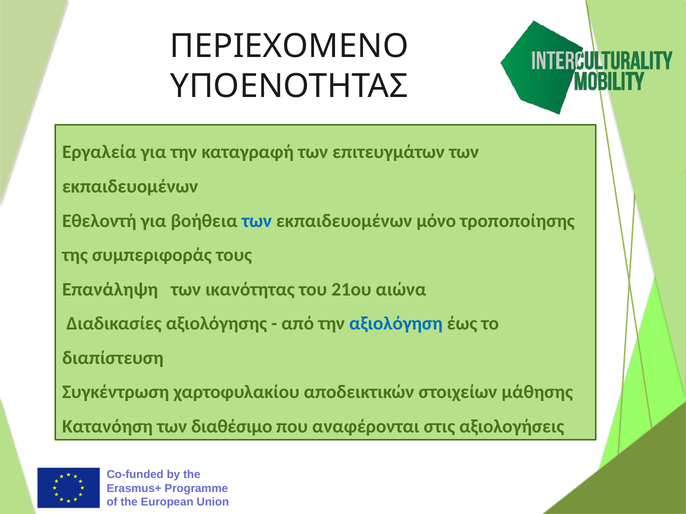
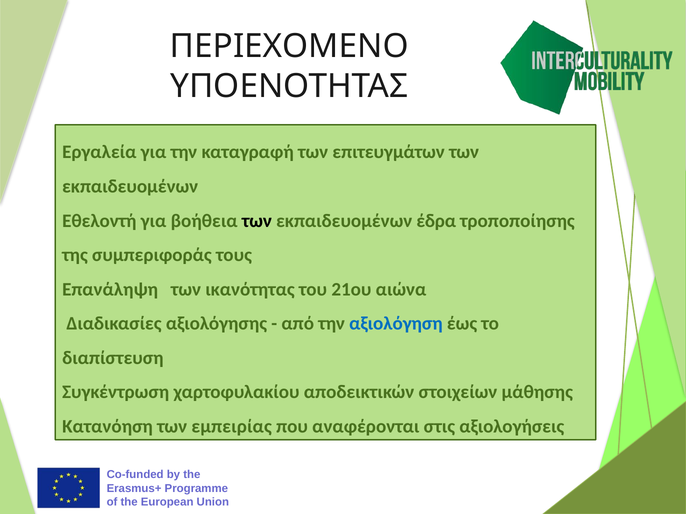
των colour: blue -> black (257, 221)
μόνο: μόνο -> έδρα (436, 221)
διαθέσιμο: διαθέσιμο -> εμπειρίας (232, 427)
